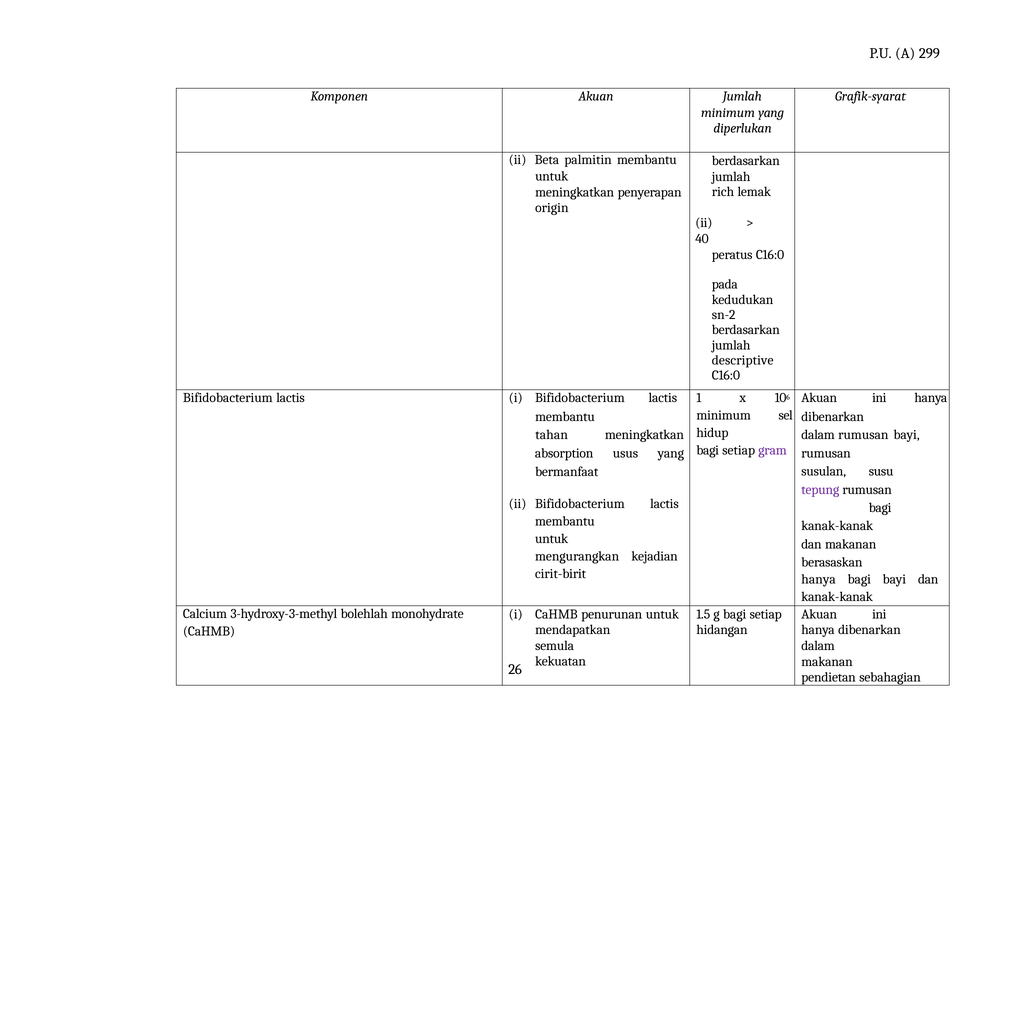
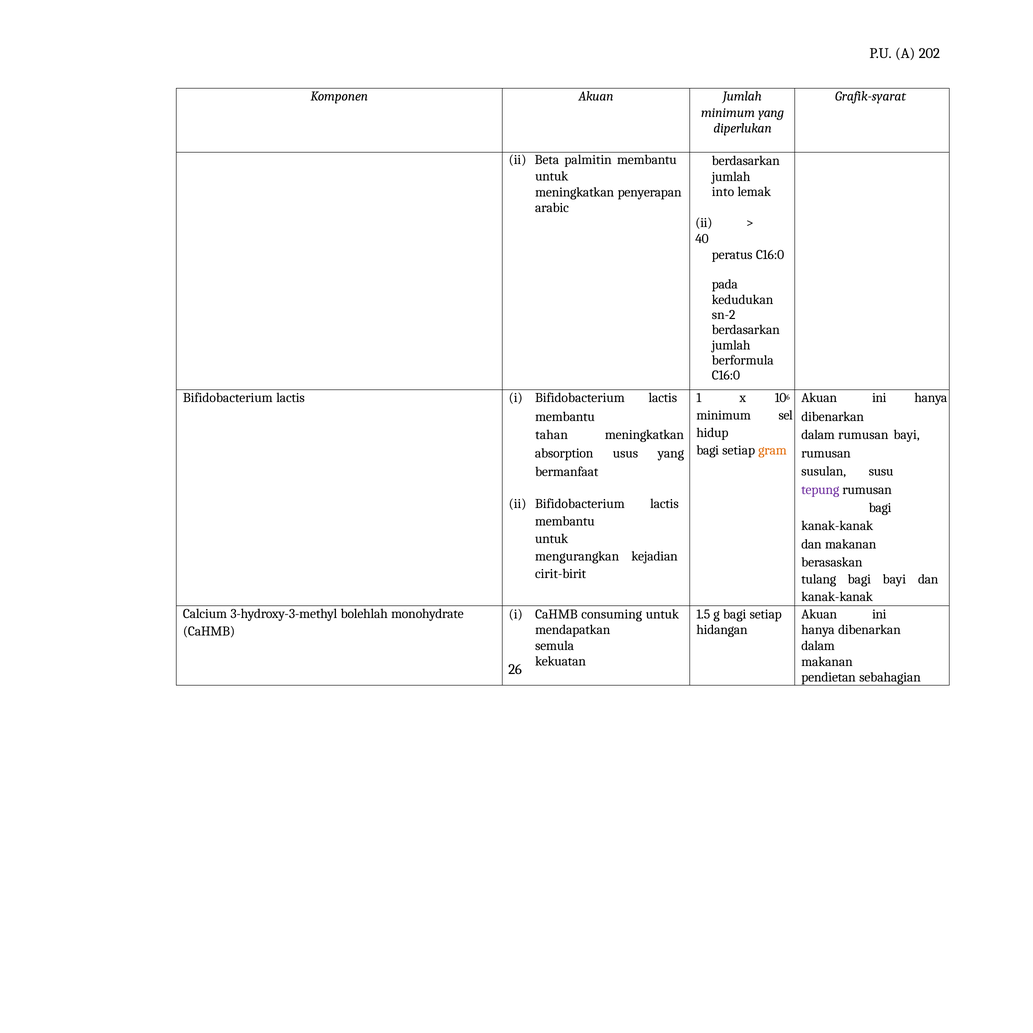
299: 299 -> 202 (929, 53)
rich: rich -> into (723, 192)
origin: origin -> arabic (552, 208)
descriptive: descriptive -> berformula (743, 360)
gram colour: purple -> orange (773, 450)
hanya: hanya -> tulang (819, 579)
penurunan: penurunan -> consuming (612, 614)
